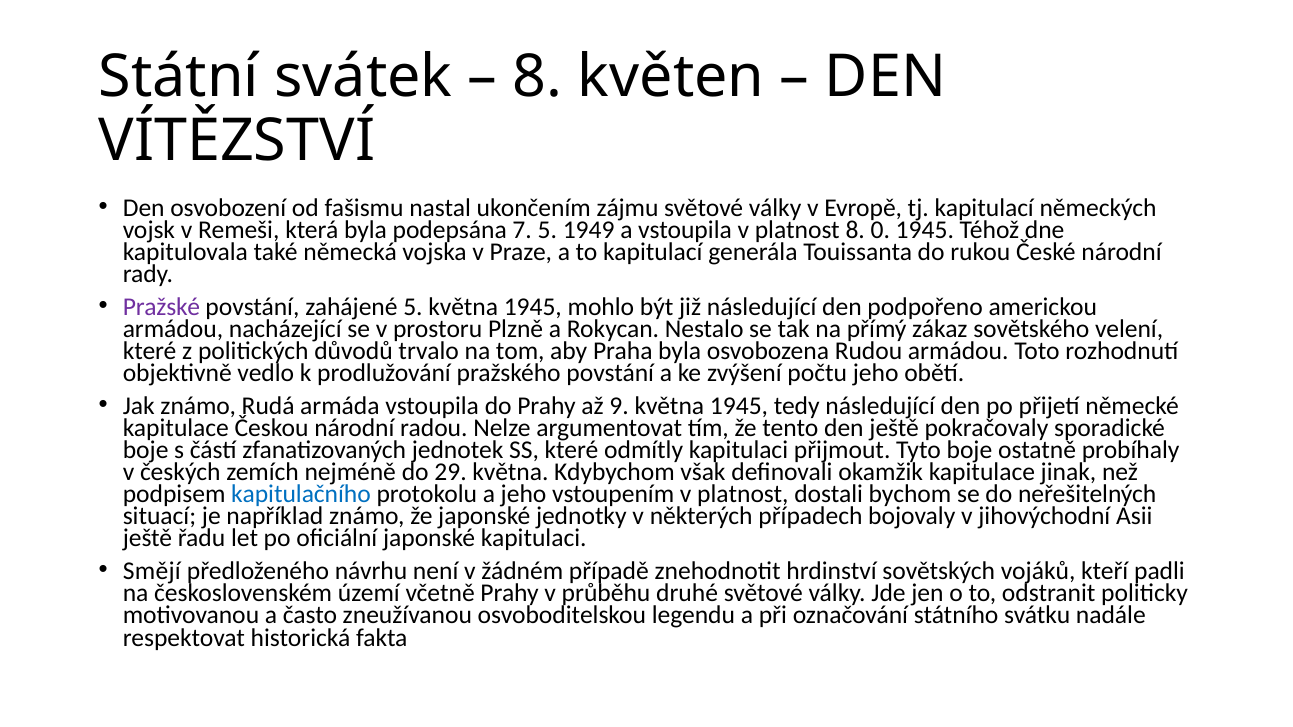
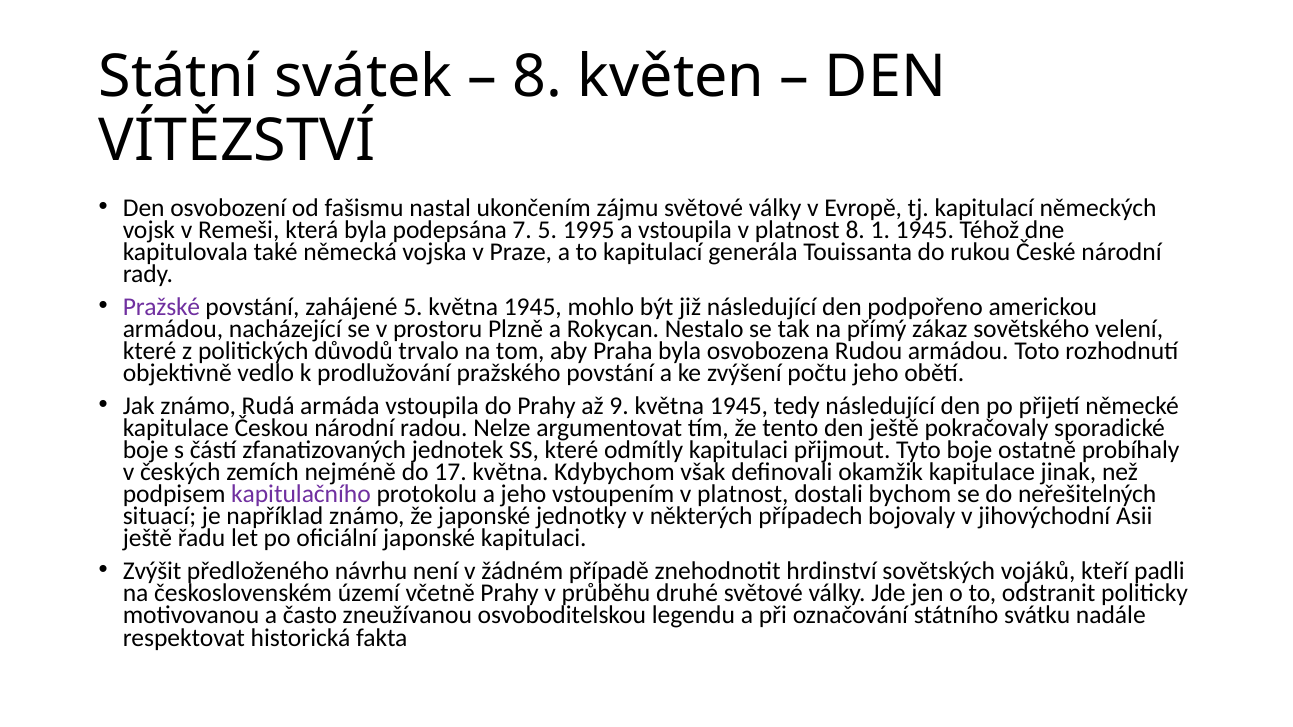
1949: 1949 -> 1995 (589, 230)
0: 0 -> 1 (880, 230)
29: 29 -> 17 (451, 472)
kapitulačního colour: blue -> purple (301, 494)
Smějí: Smějí -> Zvýšit (152, 572)
